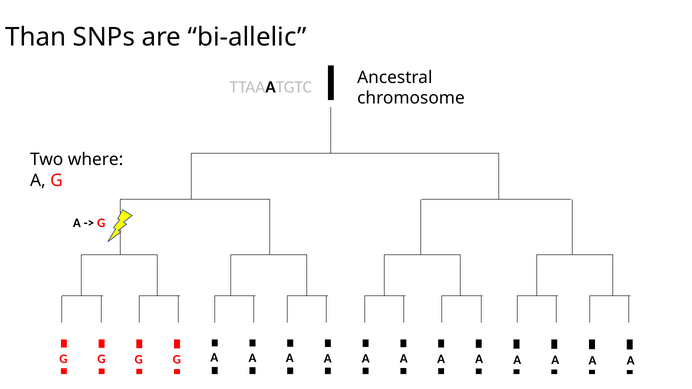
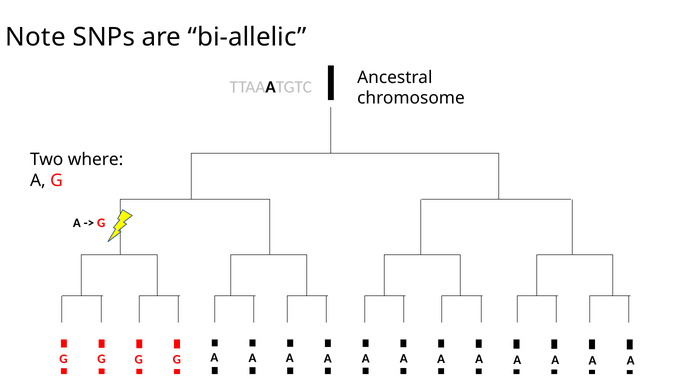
Than: Than -> Note (36, 37)
